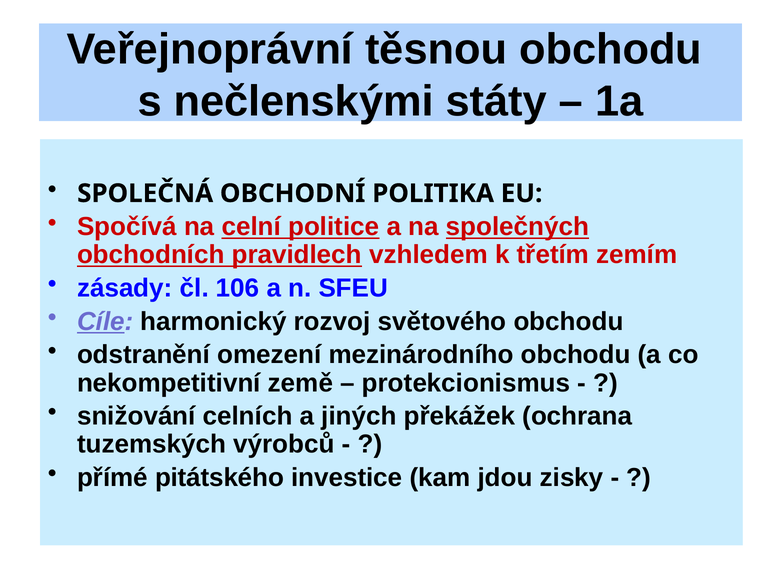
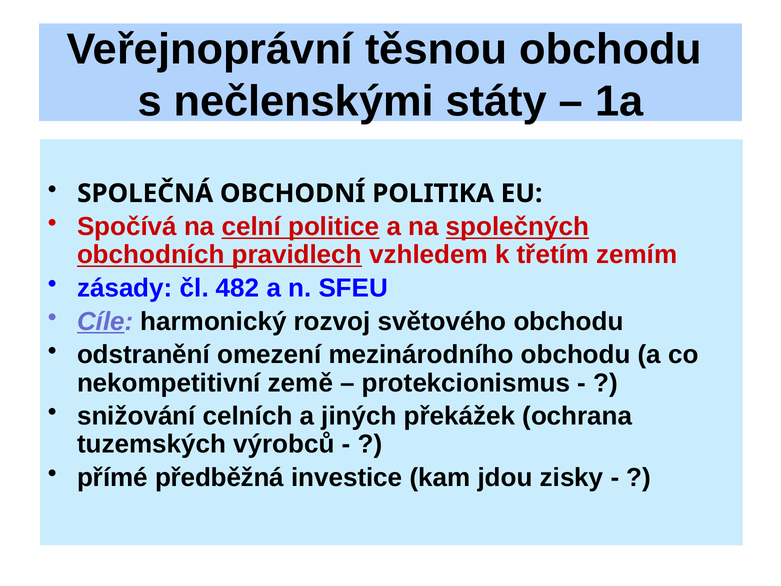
106: 106 -> 482 (238, 288)
pitátského: pitátského -> předběžná (220, 477)
